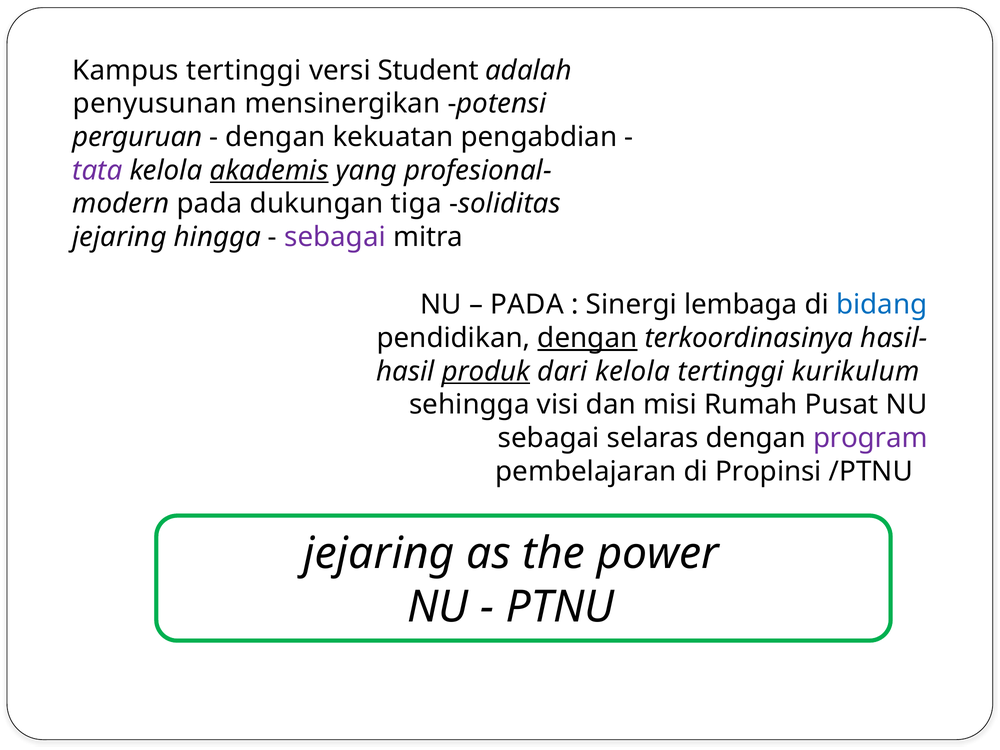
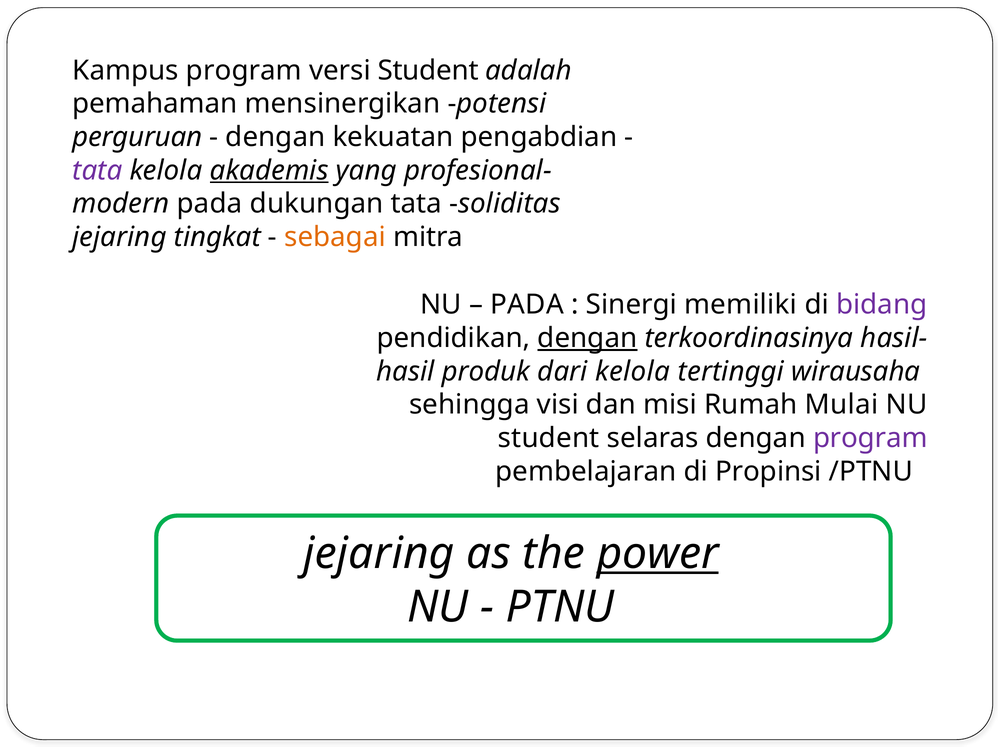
Kampus tertinggi: tertinggi -> program (244, 70)
penyusunan: penyusunan -> pemahaman (155, 104)
dukungan tiga: tiga -> tata (416, 204)
hingga: hingga -> tingkat (217, 237)
sebagai colour: purple -> orange (335, 237)
lembaga: lembaga -> memiliki (741, 305)
bidang colour: blue -> purple (882, 305)
produk underline: present -> none (486, 371)
kurikulum: kurikulum -> wirausaha (856, 371)
Pusat: Pusat -> Mulai (842, 405)
sebagai: sebagai -> student (549, 438)
power underline: none -> present (658, 554)
